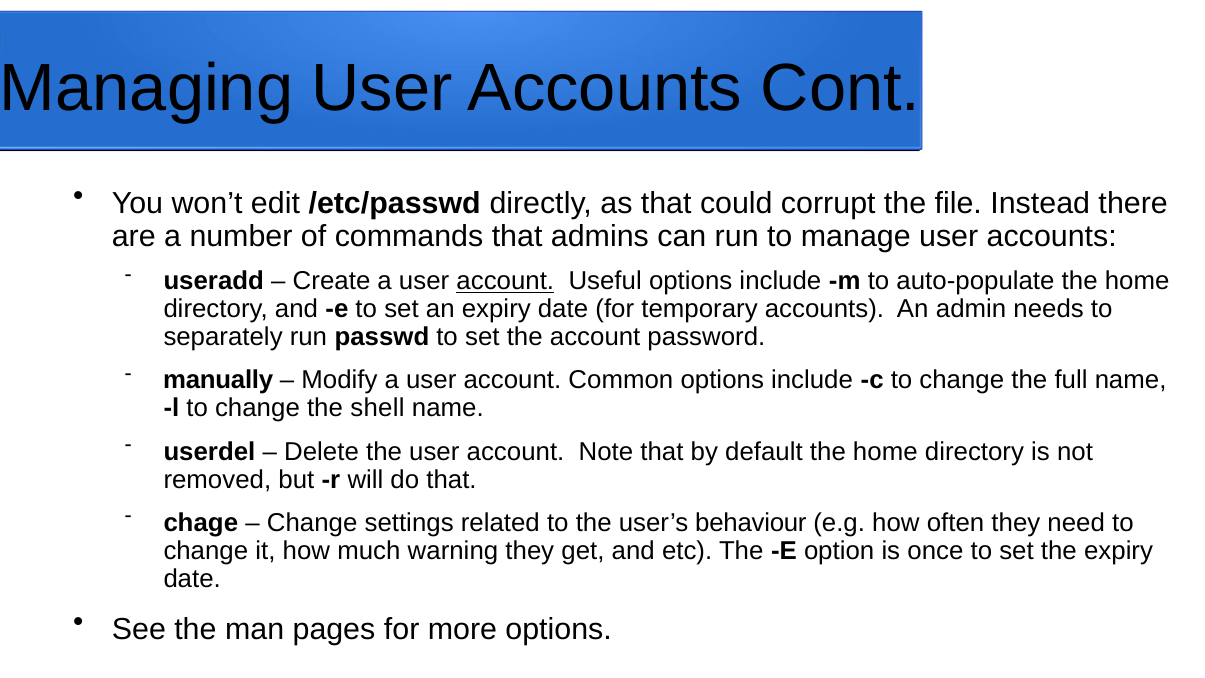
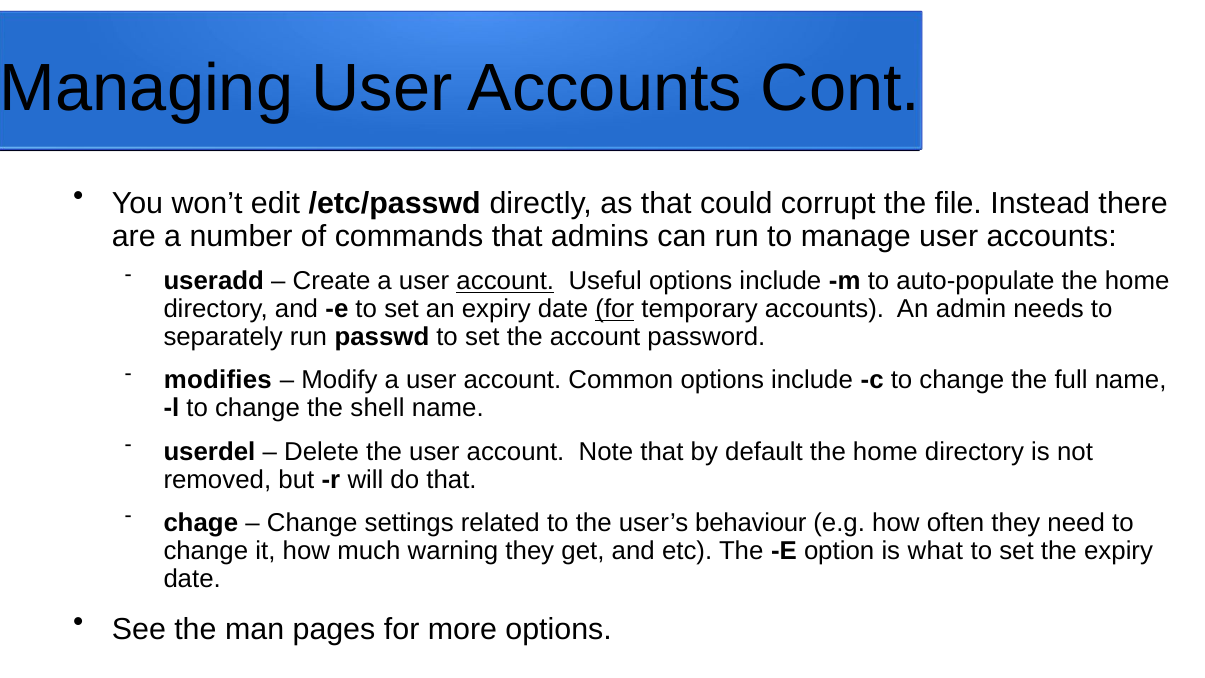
for underline: none -> present (615, 309)
manually: manually -> modifies (218, 380)
once: once -> what (935, 551)
